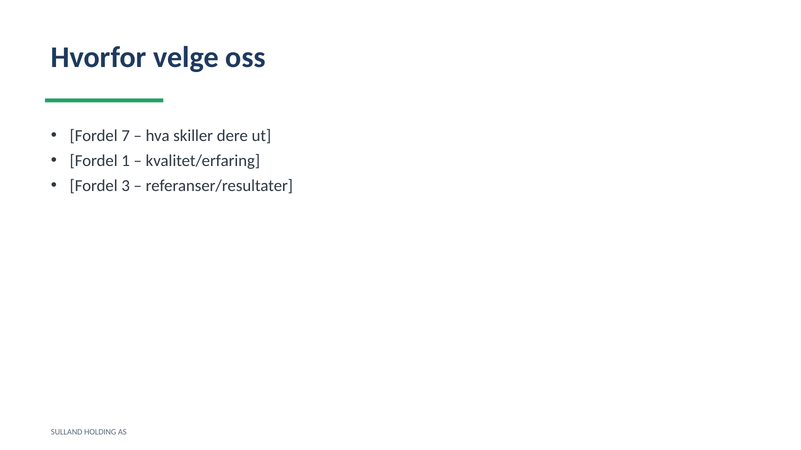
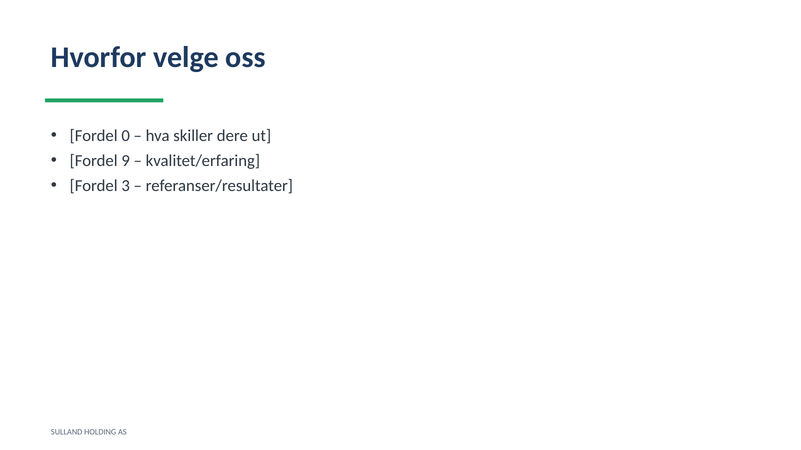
7: 7 -> 0 (126, 136)
1: 1 -> 9 (126, 161)
